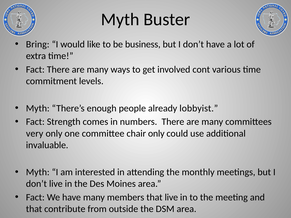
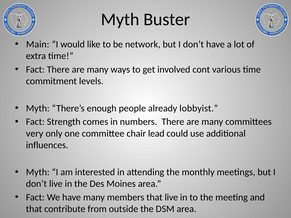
Bring: Bring -> Main (38, 44)
business: business -> network (143, 44)
chair only: only -> lead (156, 134)
invaluable: invaluable -> influences (47, 145)
